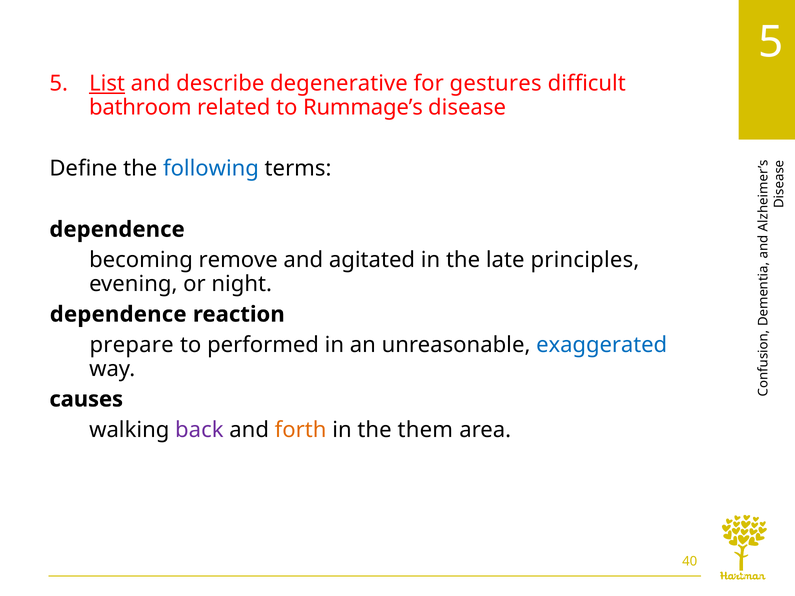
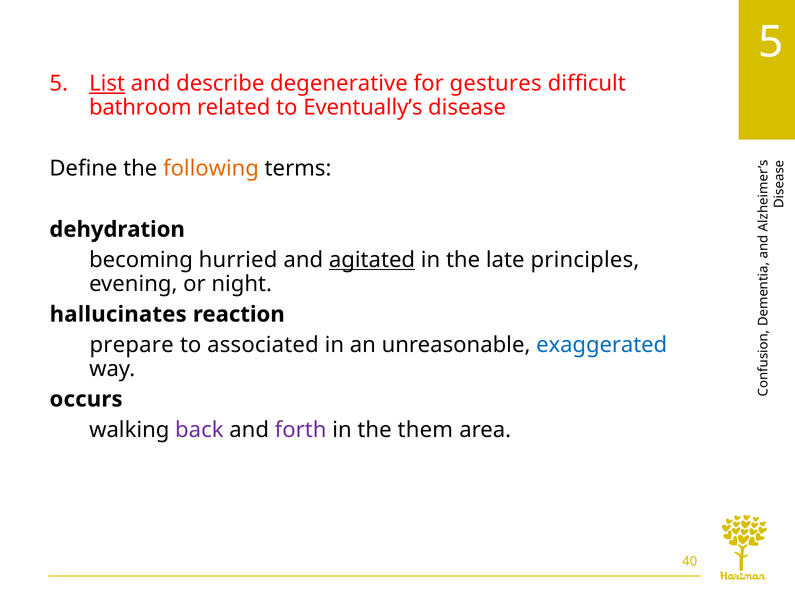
Rummage’s: Rummage’s -> Eventually’s (363, 108)
following colour: blue -> orange (211, 169)
dependence: dependence -> dehydration (117, 230)
remove: remove -> hurried (238, 260)
agitated underline: none -> present (372, 260)
dependence: dependence -> hallucinates (118, 314)
performed: performed -> associated (263, 345)
causes: causes -> occurs (86, 399)
forth colour: orange -> purple (301, 430)
